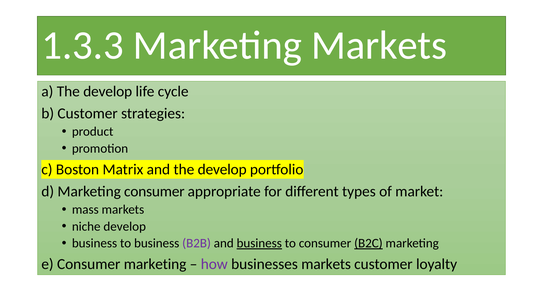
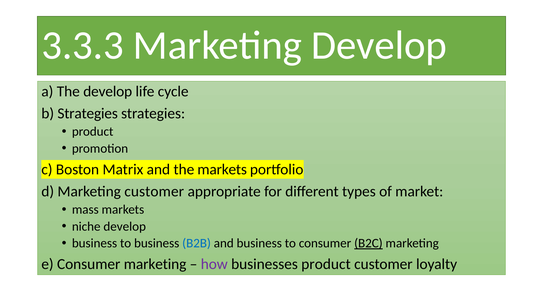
1.3.3: 1.3.3 -> 3.3.3 (83, 46)
Marketing Markets: Markets -> Develop (379, 46)
b Customer: Customer -> Strategies (88, 114)
and the develop: develop -> markets (222, 170)
Marketing consumer: consumer -> customer (154, 192)
B2B colour: purple -> blue (197, 244)
business underline: present -> none (259, 244)
businesses markets: markets -> product (326, 265)
